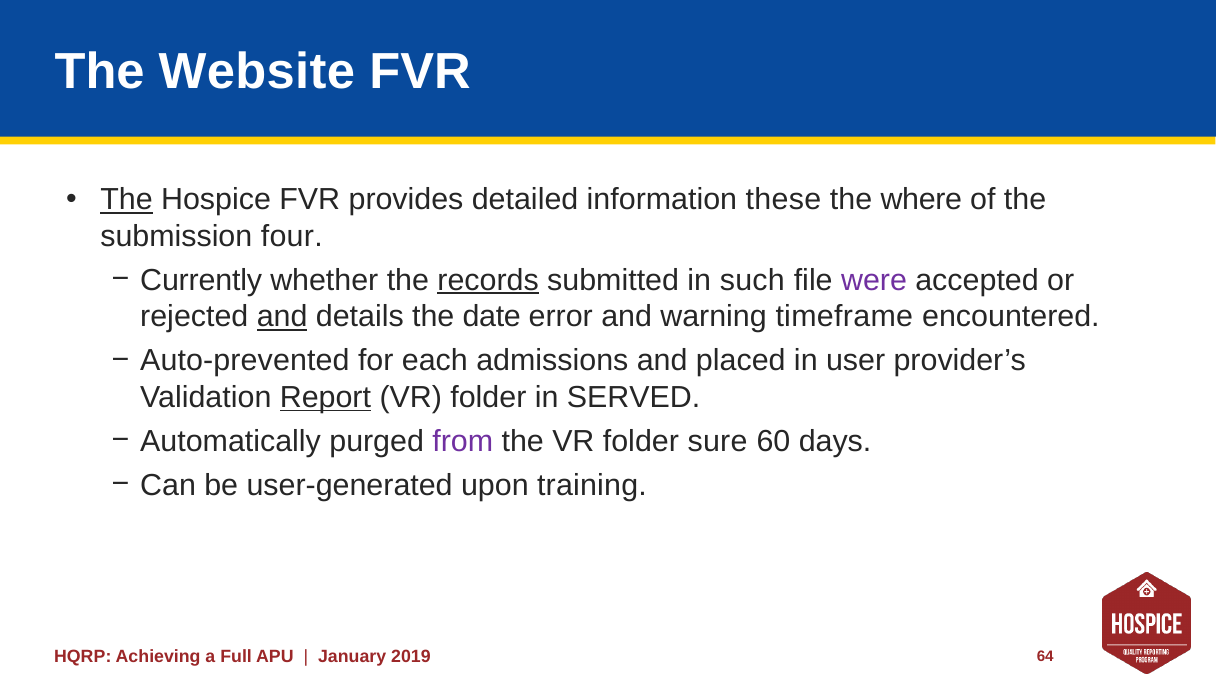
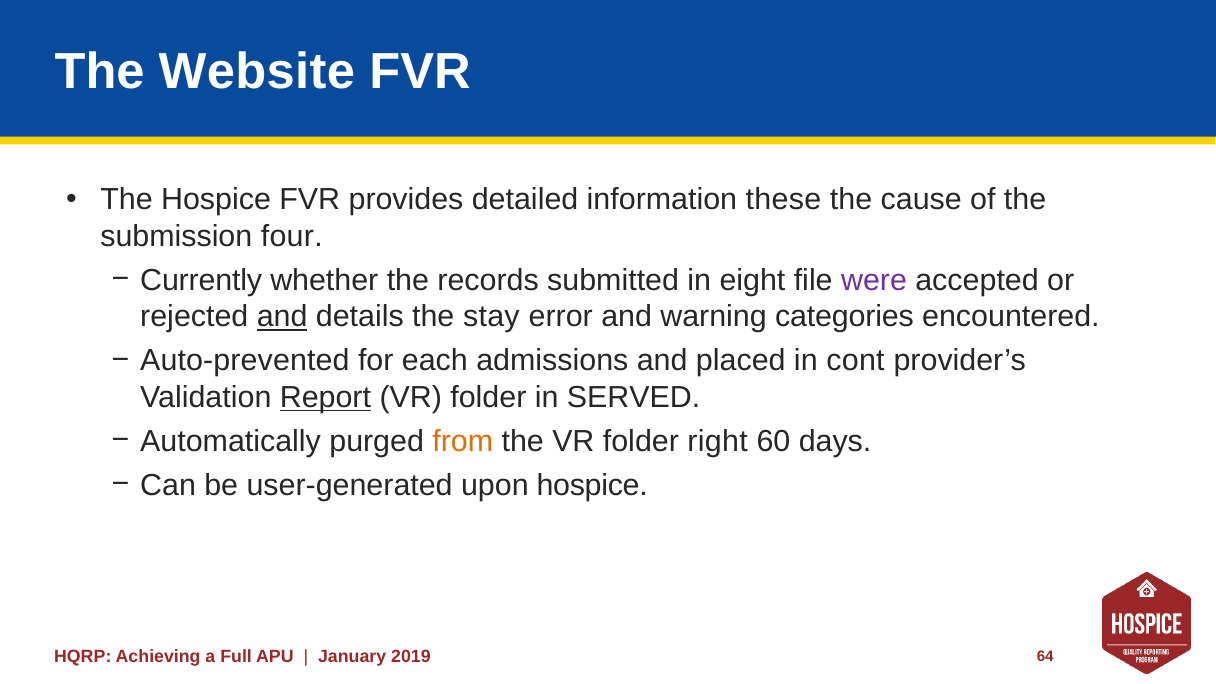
The underline: present -> none (127, 200)
where: where -> cause (921, 200)
records underline: present -> none (488, 280)
such: such -> eight (752, 280)
date: date -> stay (491, 317)
timeframe: timeframe -> categories (845, 317)
user: user -> cont (855, 361)
from colour: purple -> orange (463, 441)
sure: sure -> right (718, 441)
upon training: training -> hospice (592, 486)
